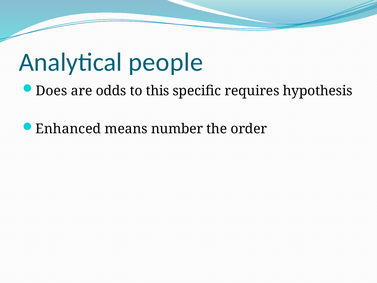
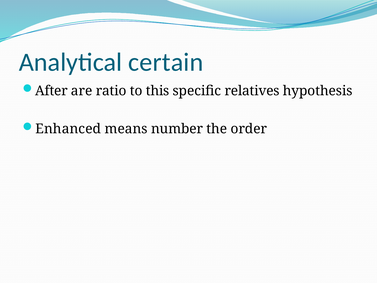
people: people -> certain (166, 62)
Does: Does -> After (52, 91)
odds: odds -> ratio (111, 91)
requires: requires -> relatives (252, 91)
